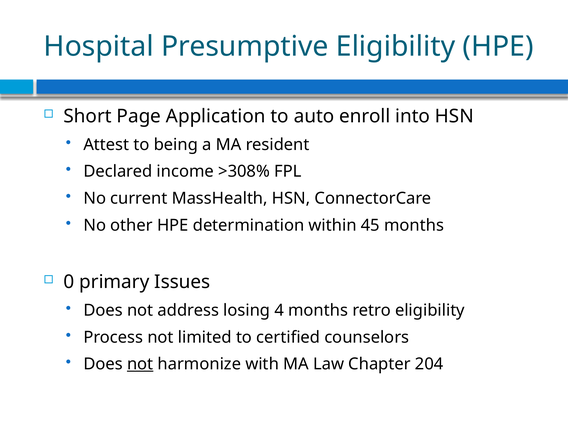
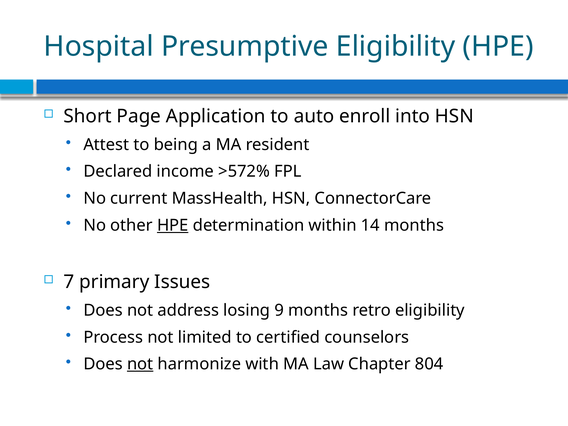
>308%: >308% -> >572% (244, 172)
HPE underline: none -> present (173, 225)
45: 45 -> 14 (370, 225)
0: 0 -> 7 (69, 282)
4: 4 -> 9 (279, 310)
204: 204 -> 804 (429, 364)
